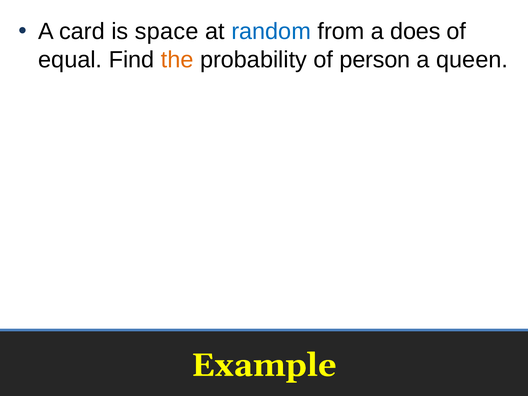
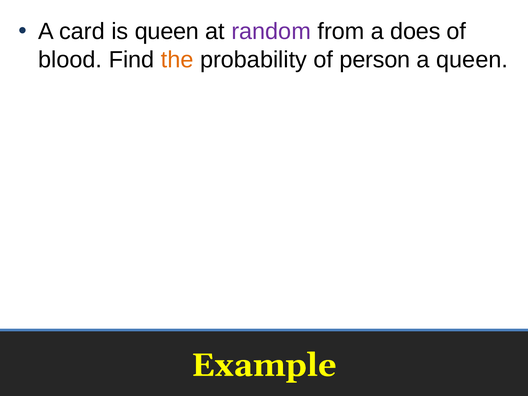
is space: space -> queen (167, 32)
random colour: blue -> purple (271, 32)
equal: equal -> blood (70, 60)
